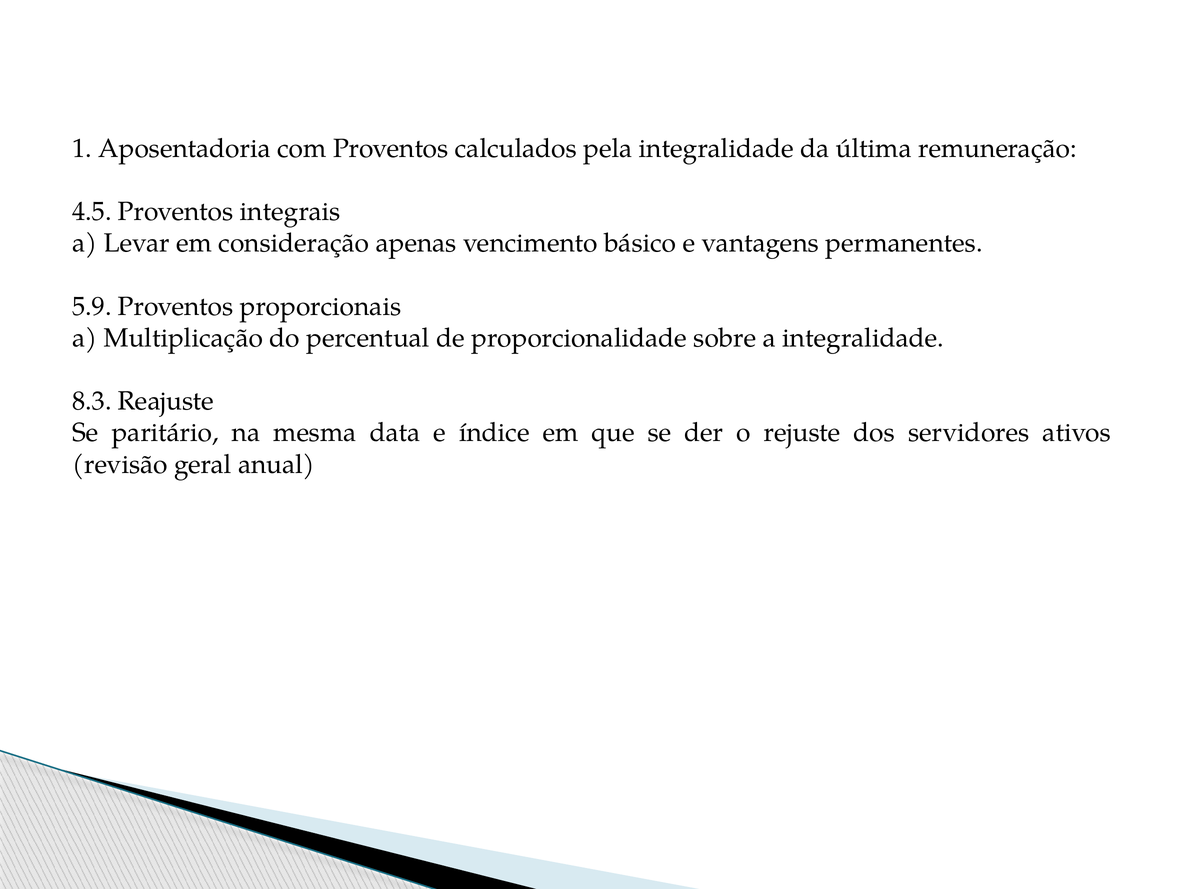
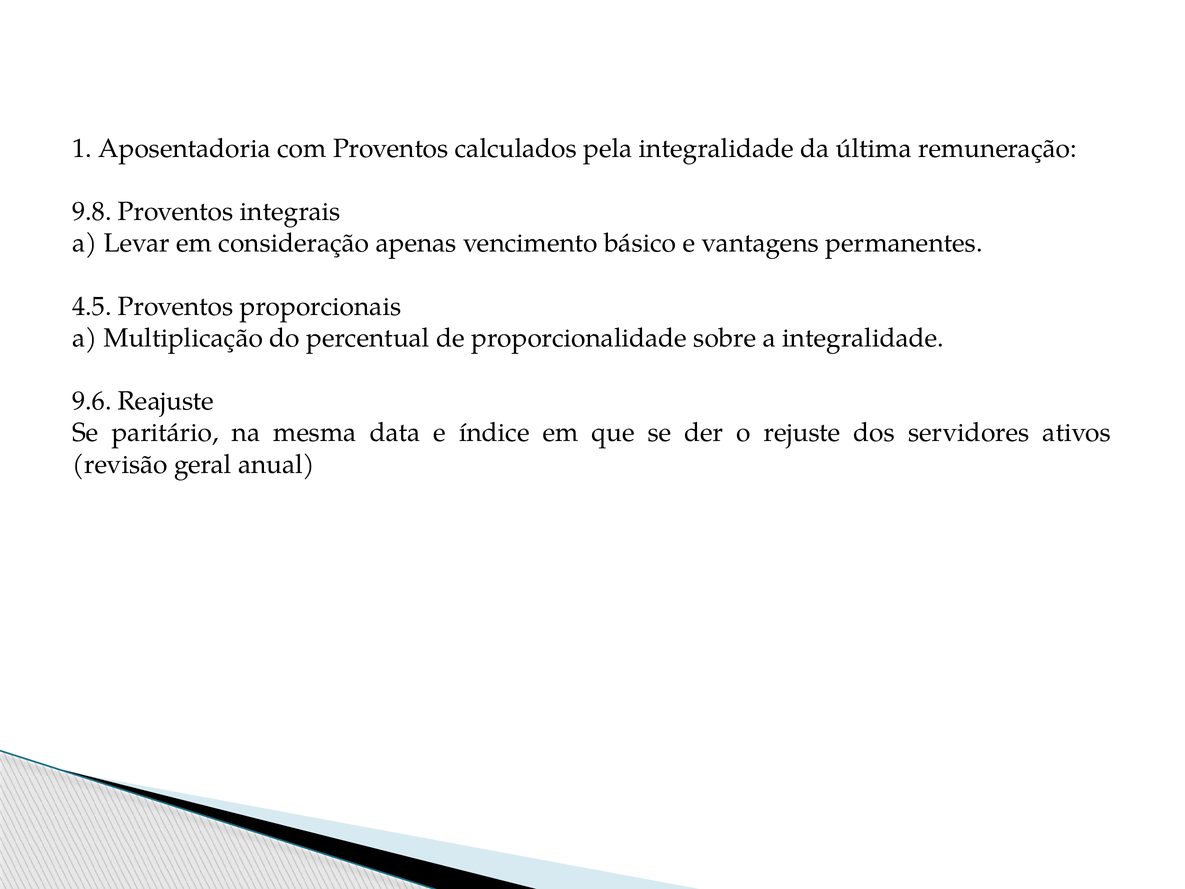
4.5: 4.5 -> 9.8 (92, 212)
5.9: 5.9 -> 4.5 (92, 306)
8.3: 8.3 -> 9.6 (92, 401)
